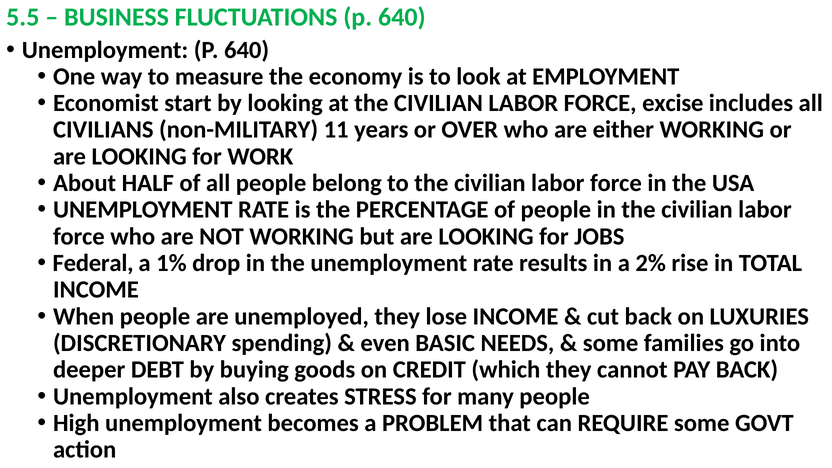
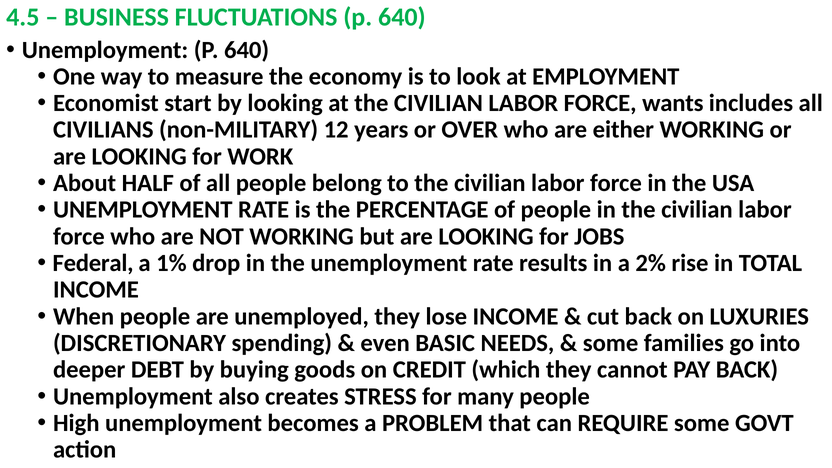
5.5: 5.5 -> 4.5 (23, 17)
excise: excise -> wants (673, 103)
11: 11 -> 12 (336, 130)
